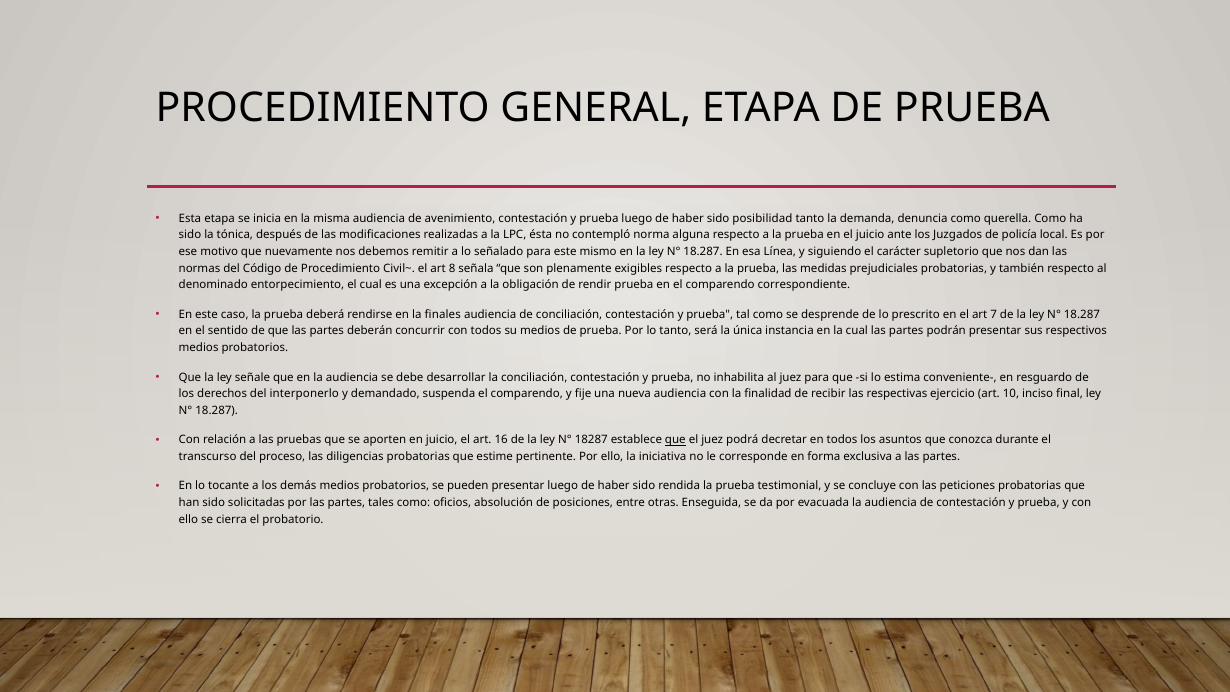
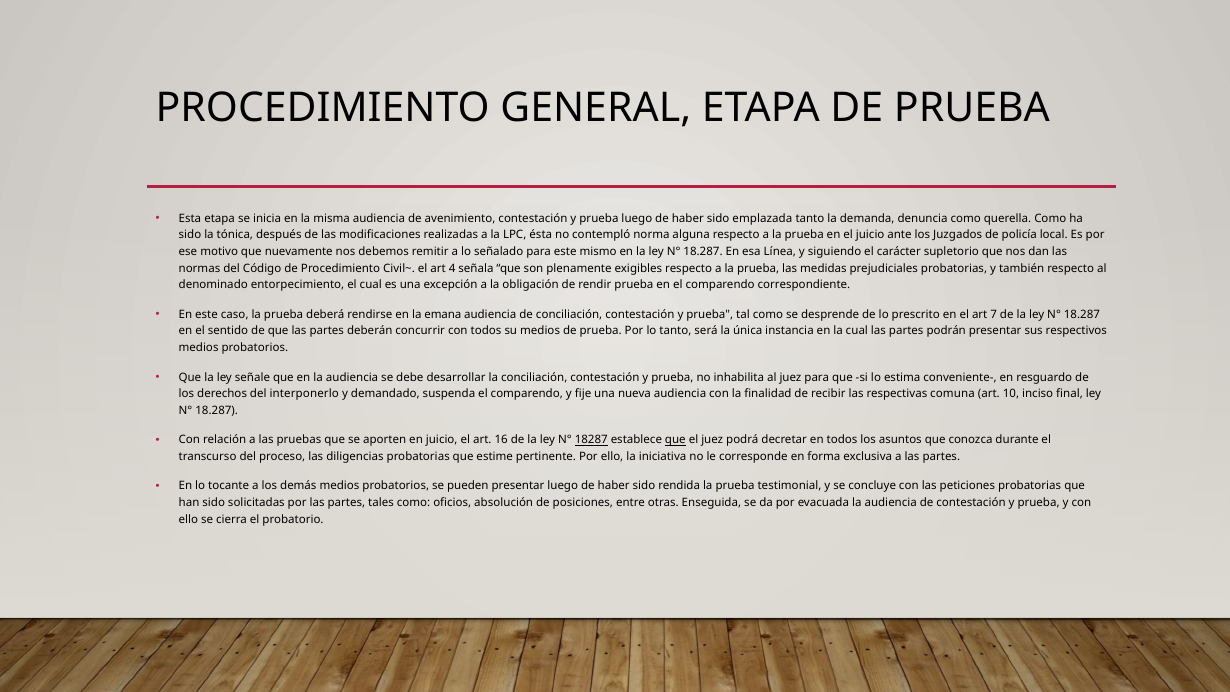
posibilidad: posibilidad -> emplazada (762, 218)
8: 8 -> 4 (452, 268)
finales: finales -> emana (443, 314)
ejercicio: ejercicio -> comuna (952, 394)
18287 underline: none -> present (591, 440)
